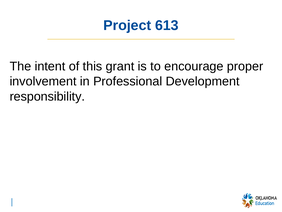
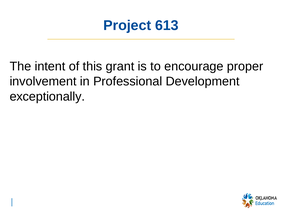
responsibility: responsibility -> exceptionally (47, 96)
